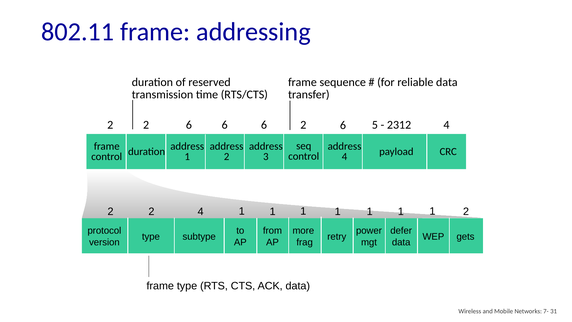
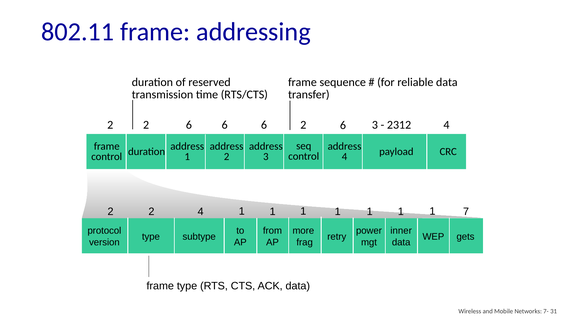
6 5: 5 -> 3 (375, 125)
1 2: 2 -> 7 (466, 211)
defer: defer -> inner (401, 231)
